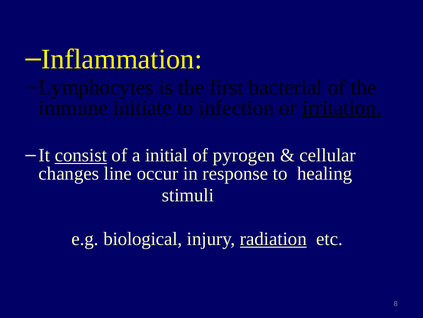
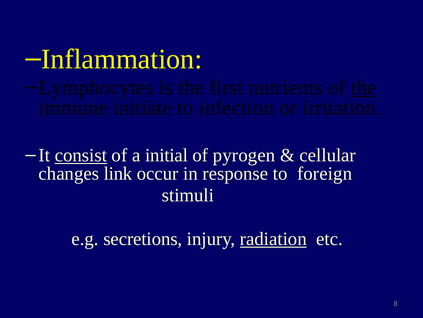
bacterial: bacterial -> nutrients (286, 87)
the underline: none -> present (364, 87)
irritation underline: present -> none (342, 107)
line: line -> link (118, 173)
healing: healing -> foreign (325, 173)
biological: biological -> secretions (143, 239)
